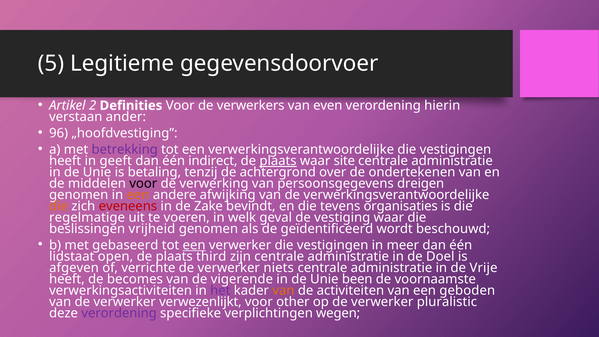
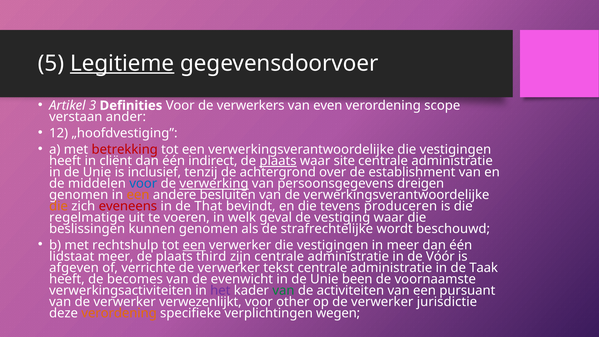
Legitieme underline: none -> present (122, 63)
2: 2 -> 3 (93, 106)
hierin: hierin -> scope (442, 106)
96: 96 -> 12 (59, 133)
betrekking colour: purple -> red (125, 149)
geeft: geeft -> cliënt (116, 161)
betaling: betaling -> inclusief (154, 172)
ondertekenen: ondertekenen -> establishment (412, 172)
voor colour: black -> blue (143, 183)
verwerking underline: none -> present (214, 183)
afwijking: afwijking -> besluiten (228, 195)
Zake: Zake -> That (208, 206)
organisaties: organisaties -> produceren (401, 206)
vrijheid: vrijheid -> kunnen (152, 229)
geïdentificeerd: geïdentificeerd -> strafrechtelijke (327, 229)
gebaseerd: gebaseerd -> rechtshulp (125, 245)
lidstaat open: open -> meer (116, 256)
Doel: Doel -> Vóór (440, 256)
niets: niets -> tekst (279, 268)
Vrije: Vrije -> Taak (484, 268)
vigerende: vigerende -> evenwicht (242, 279)
van colour: orange -> green (283, 290)
geboden: geboden -> pursuant (467, 290)
pluralistic: pluralistic -> jurisdictie (447, 302)
verordening colour: purple -> orange (119, 313)
